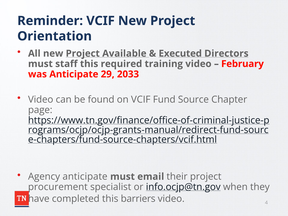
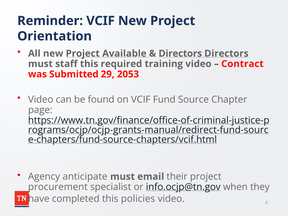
Executed: Executed -> Directors (180, 53)
February: February -> Contract (242, 64)
was Anticipate: Anticipate -> Submitted (74, 74)
2033: 2033 -> 2053 (128, 74)
barriers: barriers -> policies (138, 199)
